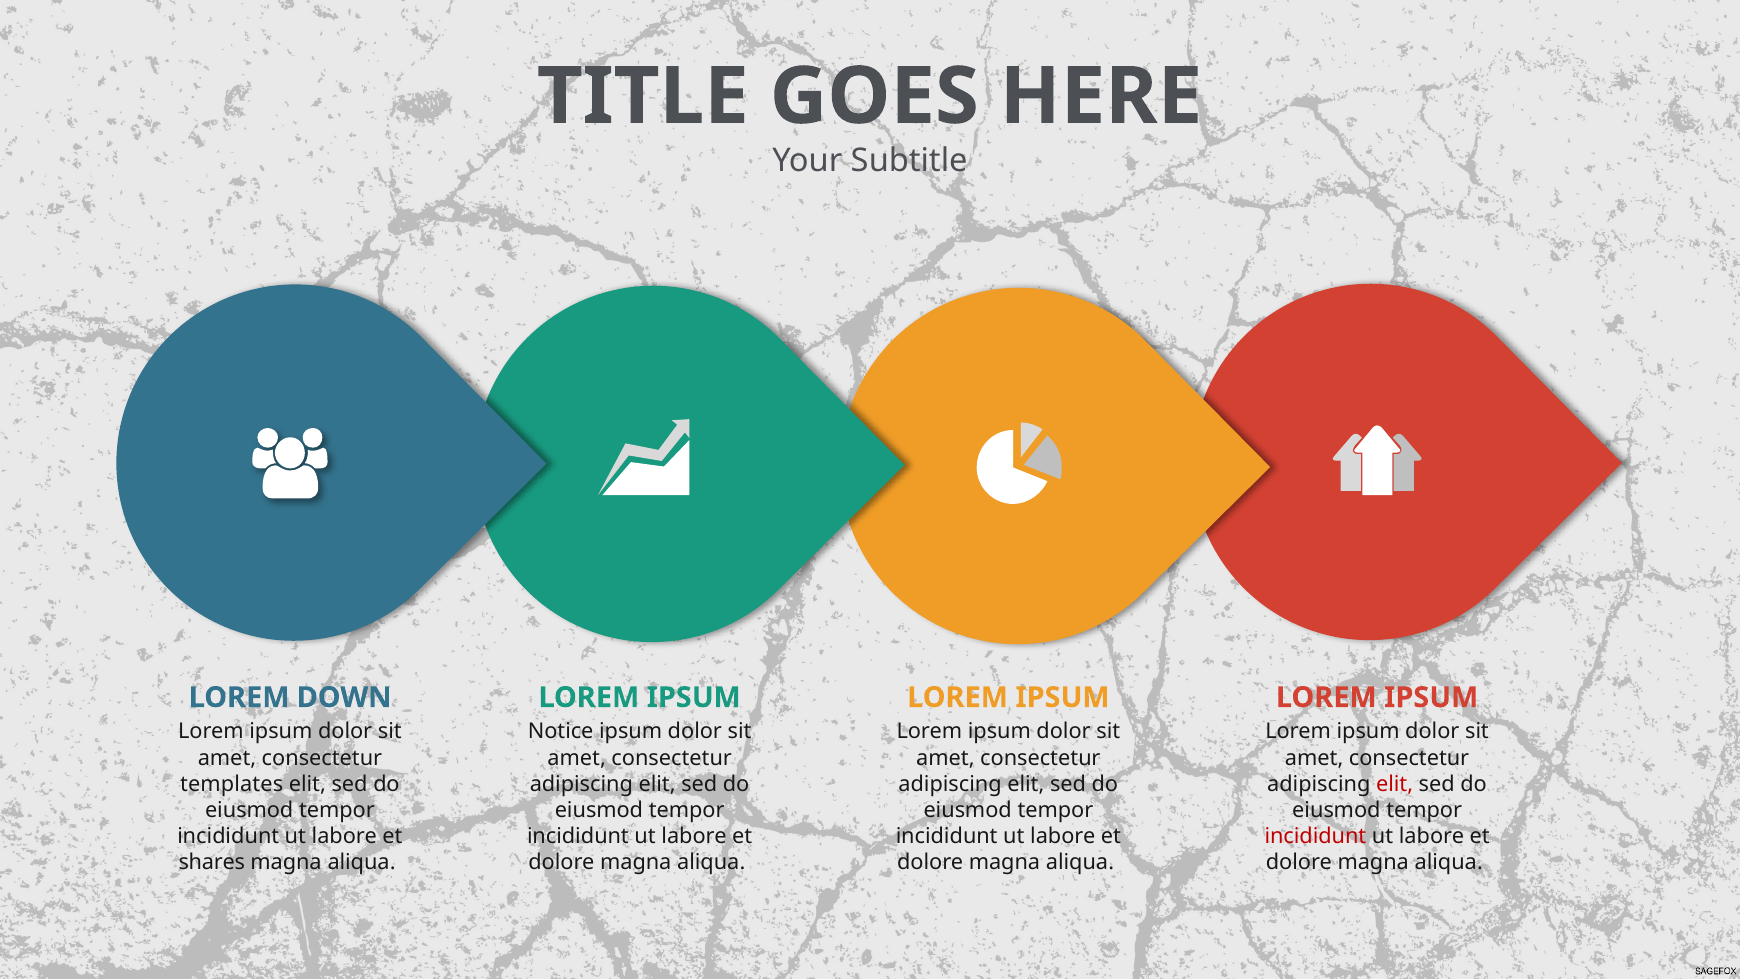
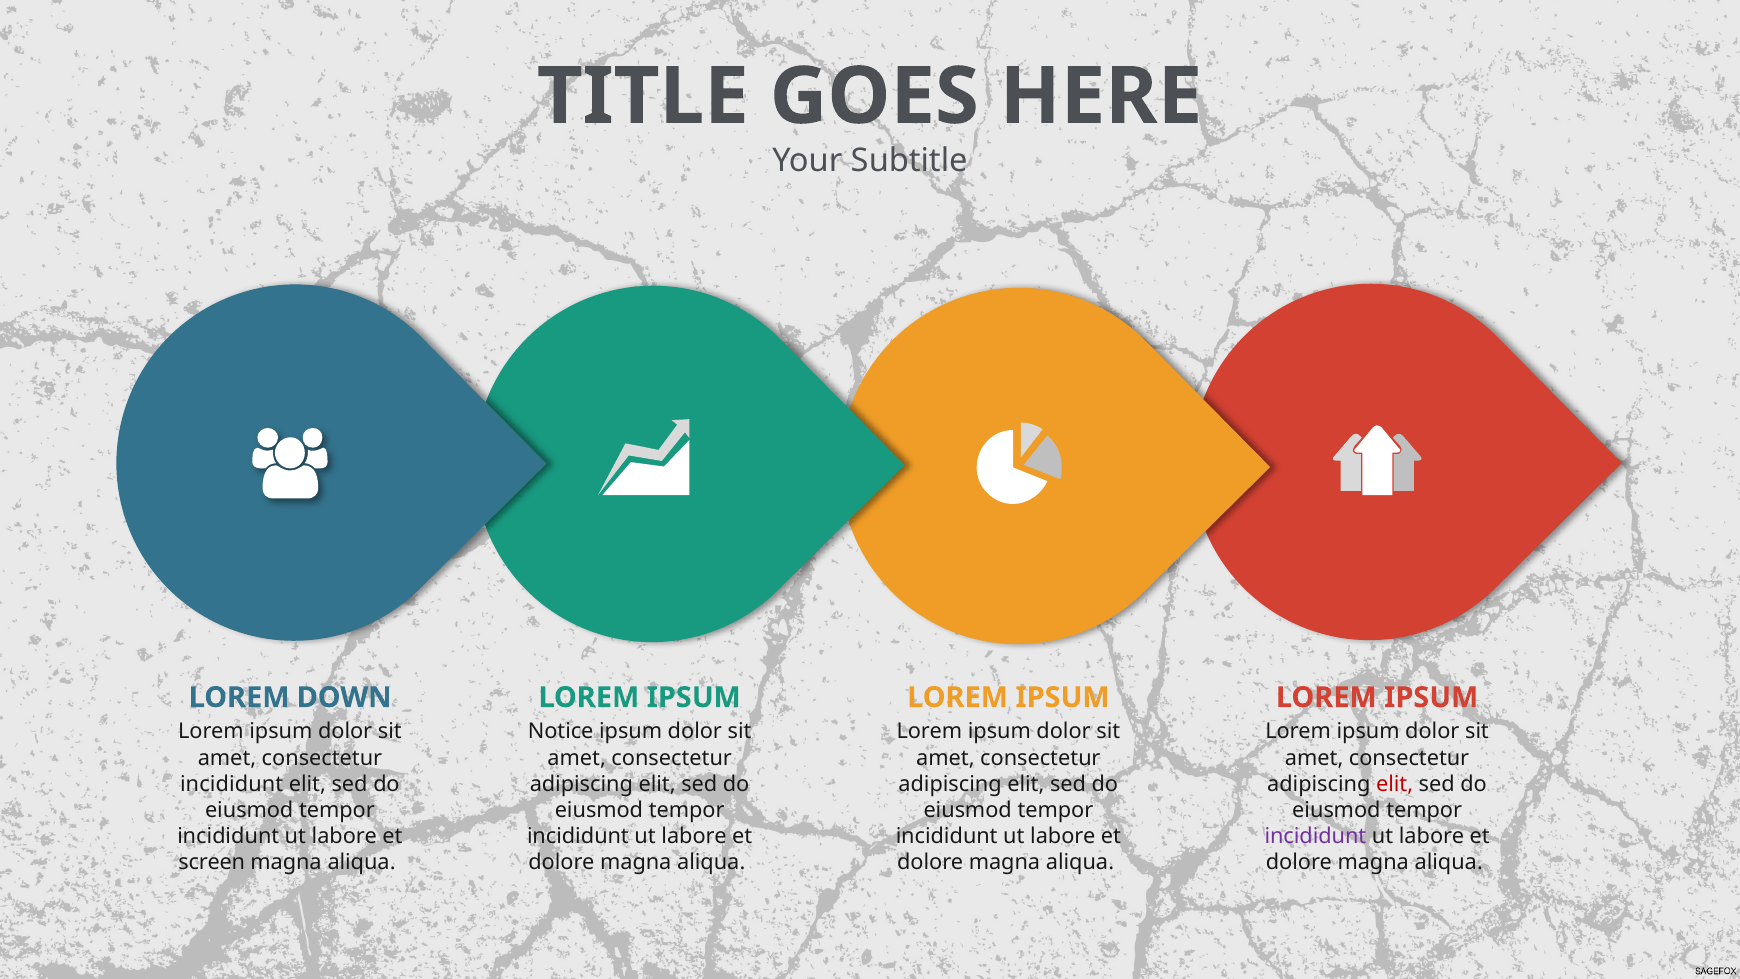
templates: templates -> incididunt (232, 784)
incididunt colour: red -> purple (1315, 836)
shares: shares -> screen (212, 862)
